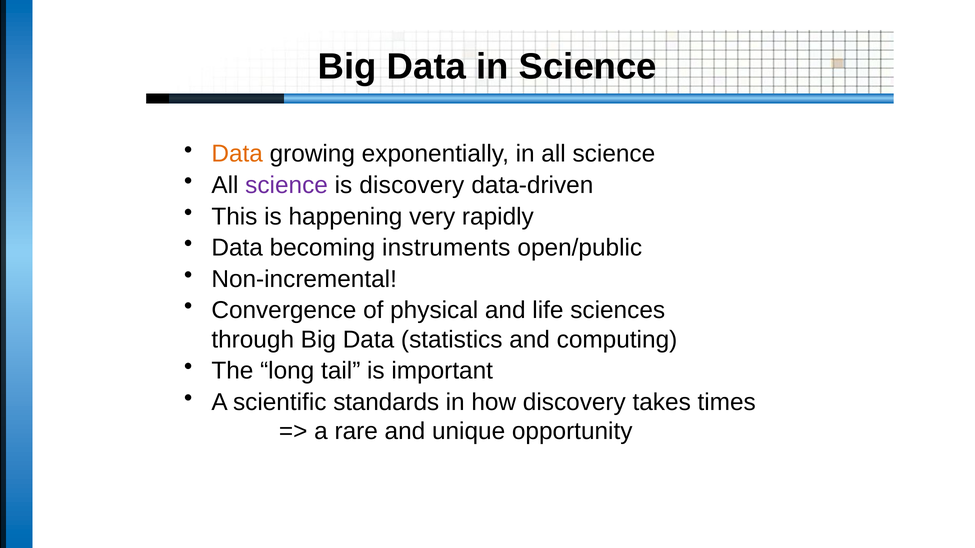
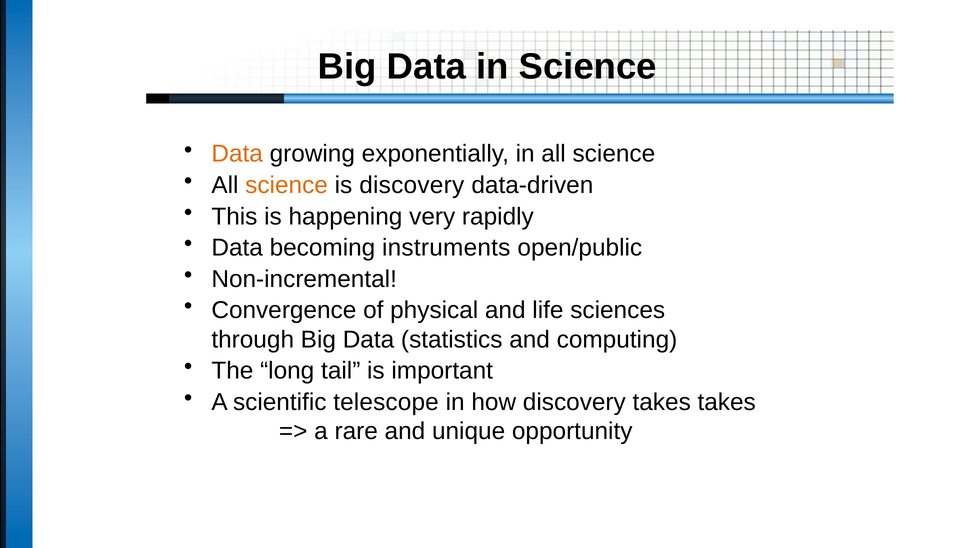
science colour: purple -> orange (287, 185)
standards: standards -> telescope (386, 402)
takes times: times -> takes (727, 402)
